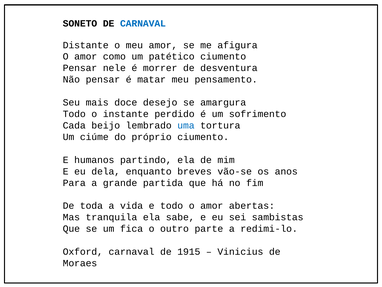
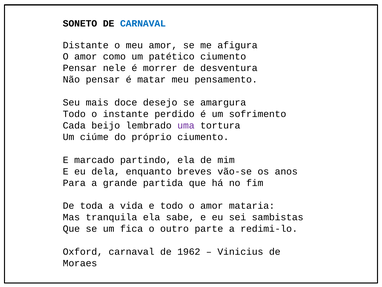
uma colour: blue -> purple (186, 125)
humanos: humanos -> marcado (94, 160)
abertas: abertas -> mataria (252, 205)
1915: 1915 -> 1962 (189, 251)
